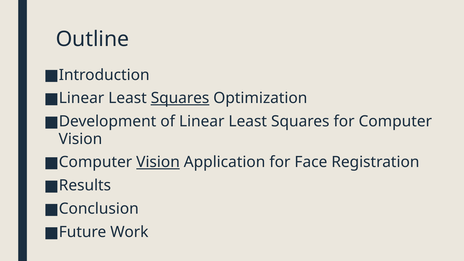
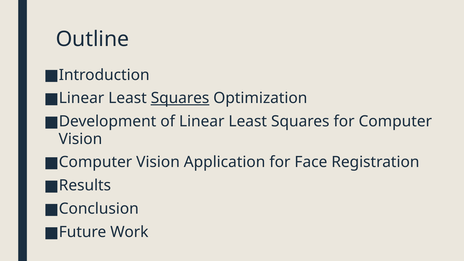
Vision underline: present -> none (158, 162)
